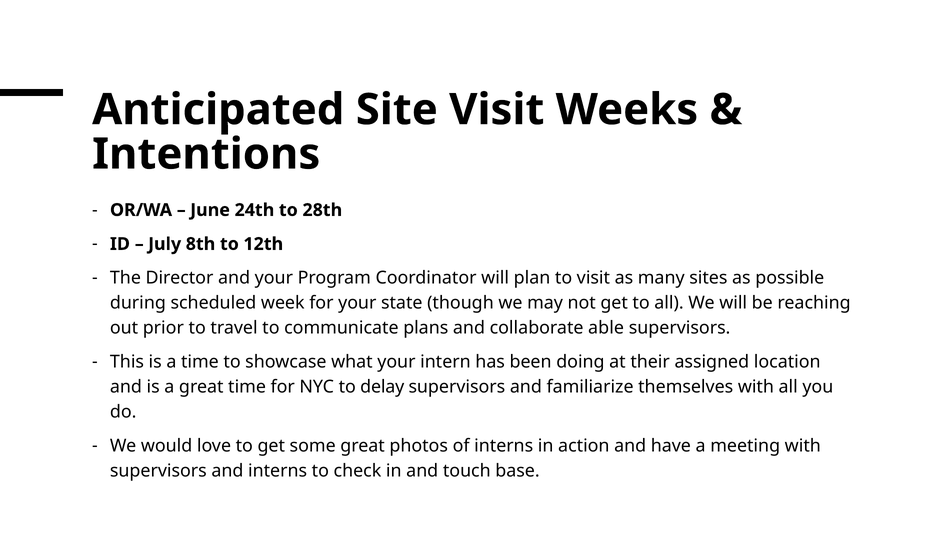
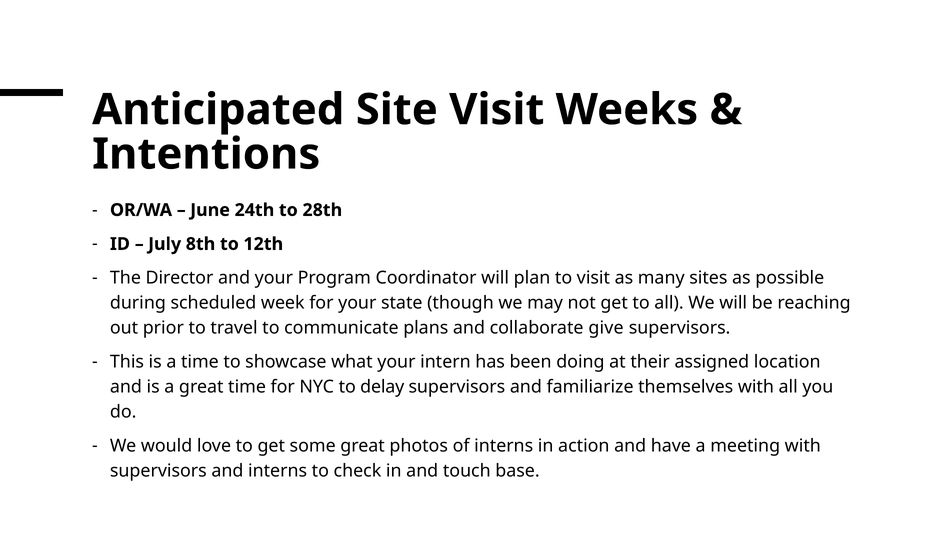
able: able -> give (606, 328)
